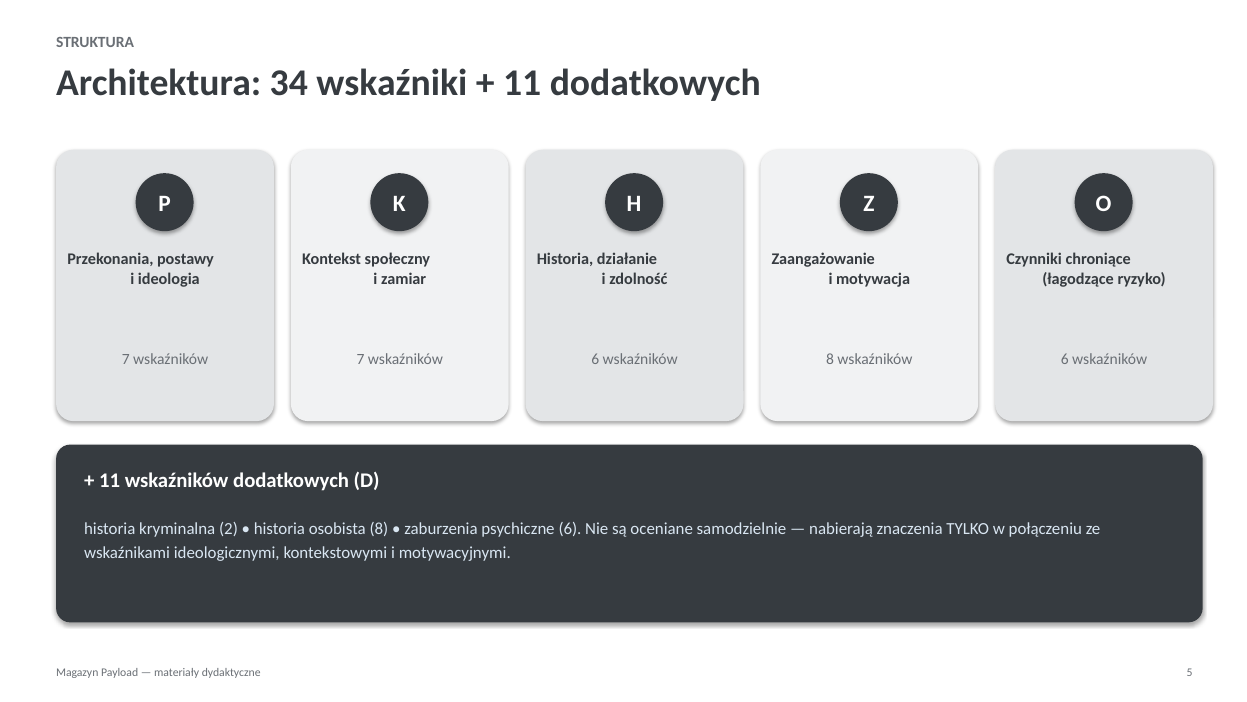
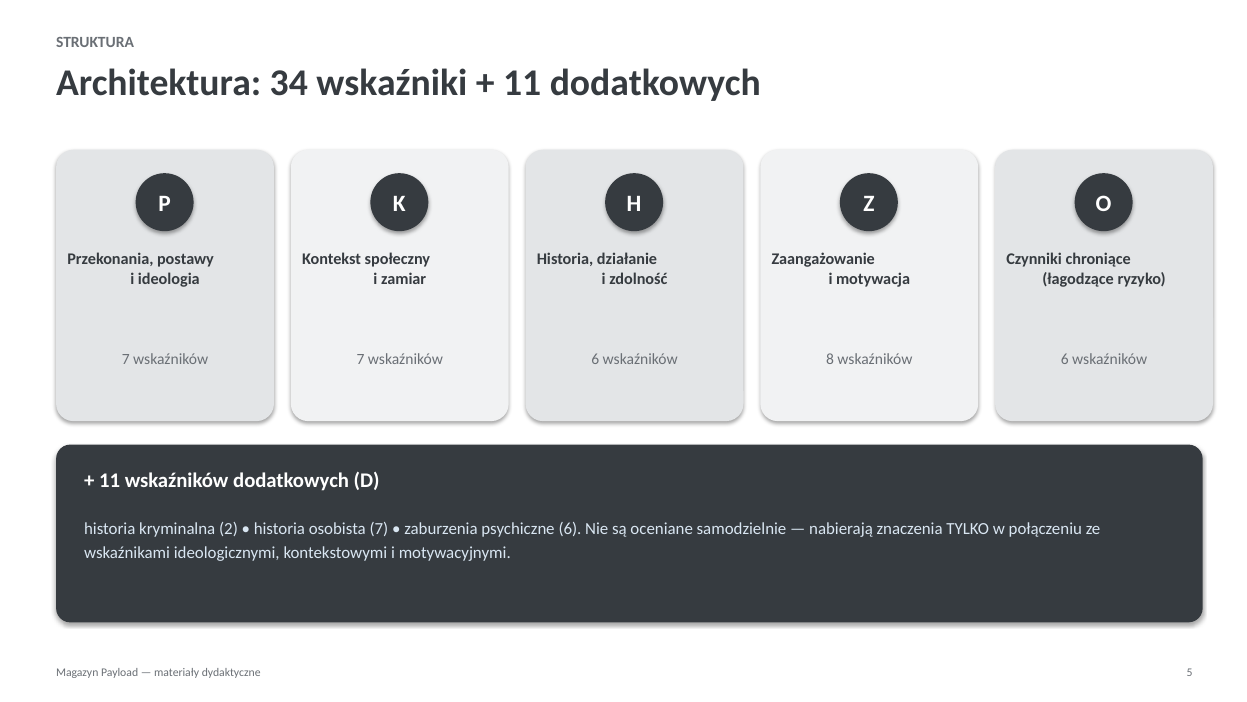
osobista 8: 8 -> 7 (379, 529)
